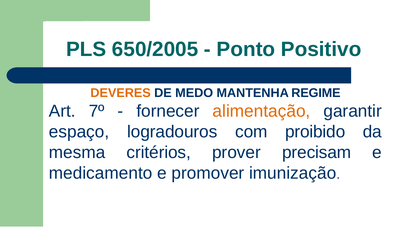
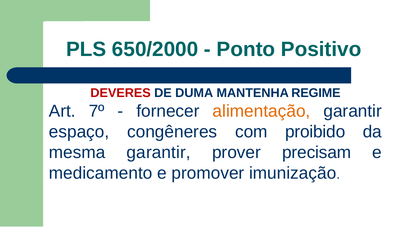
650/2005: 650/2005 -> 650/2000 (155, 49)
DEVERES colour: orange -> red (121, 93)
MEDO: MEDO -> DUMA (194, 93)
logradouros: logradouros -> congêneres (172, 132)
mesma critérios: critérios -> garantir (159, 152)
